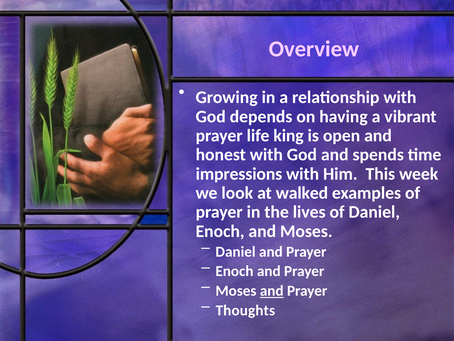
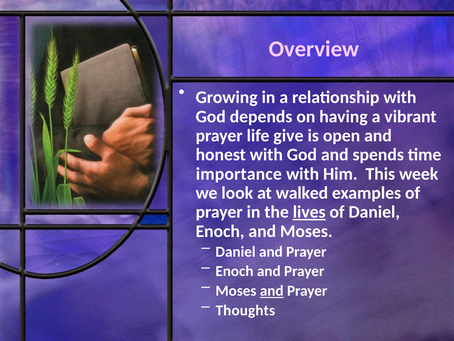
king: king -> give (288, 135)
impressions: impressions -> importance (239, 174)
lives underline: none -> present (309, 212)
